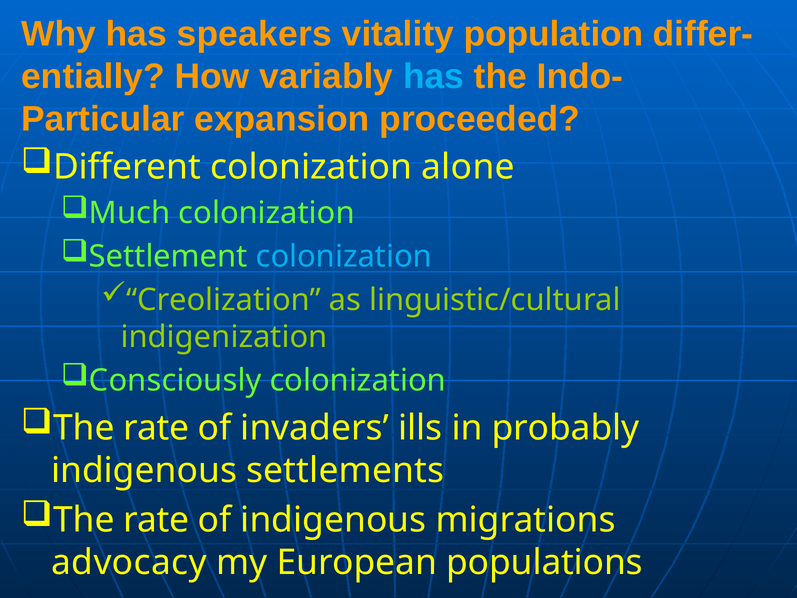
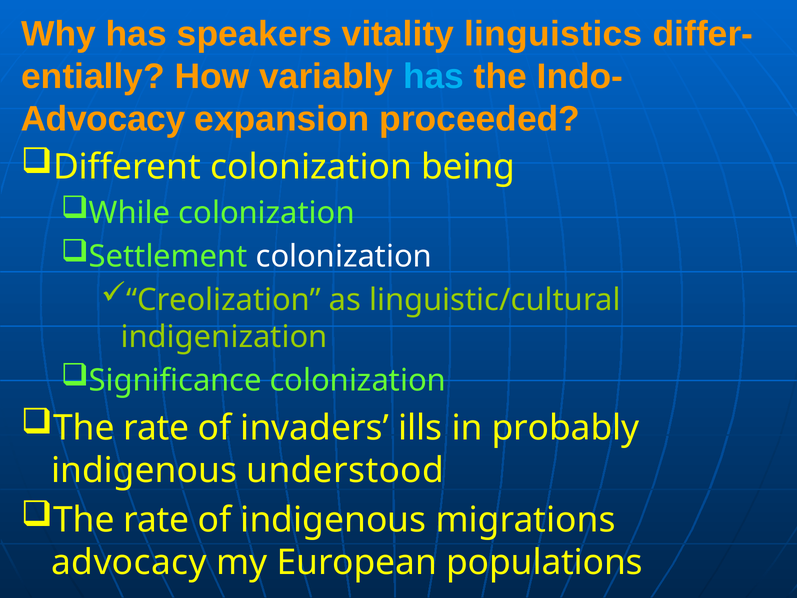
population: population -> linguistics (553, 34)
Particular: Particular -> Advocacy (103, 119)
alone: alone -> being (468, 167)
Much: Much -> While (130, 213)
colonization colour: light blue -> white (344, 256)
Consciously: Consciously -> Significance (175, 380)
settlements: settlements -> understood (345, 470)
